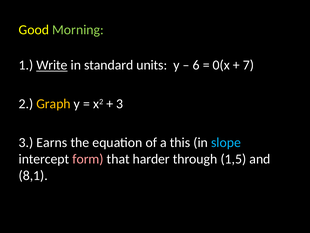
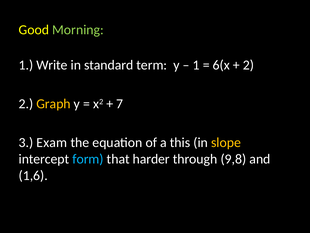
Write underline: present -> none (52, 65)
units: units -> term (152, 65)
6: 6 -> 1 (196, 65)
0(x: 0(x -> 6(x (221, 65)
7: 7 -> 2 (249, 65)
3: 3 -> 7 (120, 104)
Earns: Earns -> Exam (52, 142)
slope colour: light blue -> yellow (226, 142)
form colour: pink -> light blue (88, 159)
1,5: 1,5 -> 9,8 (233, 159)
8,1: 8,1 -> 1,6 (33, 175)
